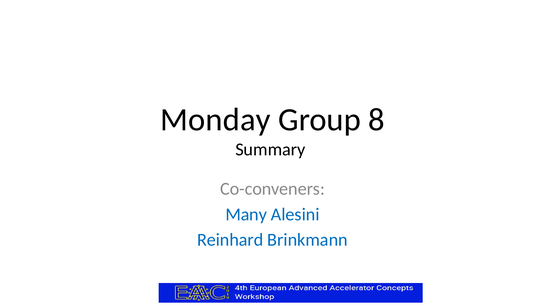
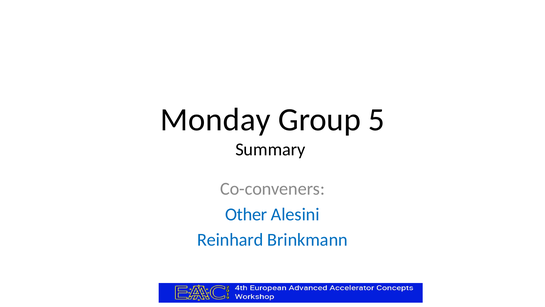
8: 8 -> 5 (376, 120)
Many: Many -> Other (246, 214)
